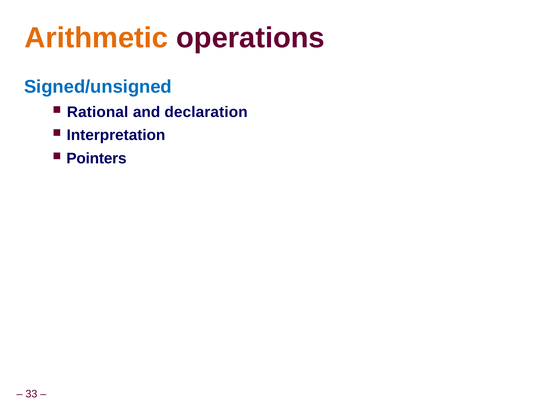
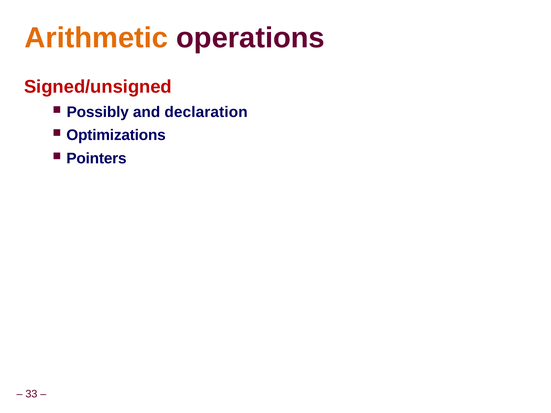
Signed/unsigned colour: blue -> red (98, 87)
Rational: Rational -> Possibly (98, 112)
Interpretation: Interpretation -> Optimizations (116, 135)
